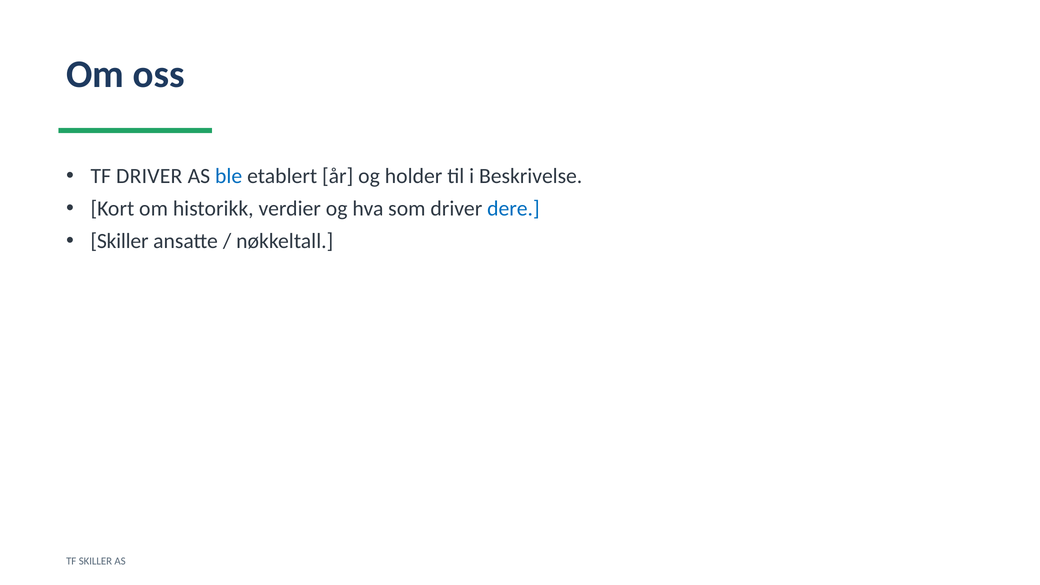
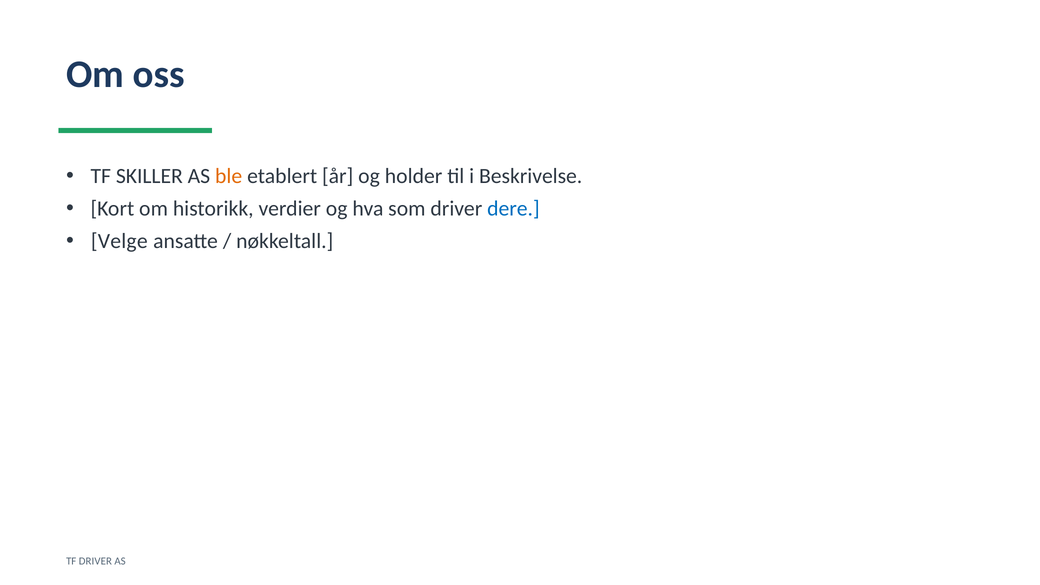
TF DRIVER: DRIVER -> SKILLER (149, 176)
ble colour: blue -> orange (229, 176)
Skiller: Skiller -> Velge (119, 241)
TF SKILLER: SKILLER -> DRIVER (95, 561)
